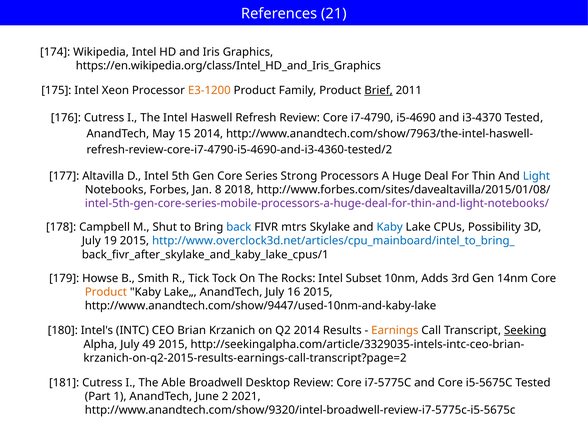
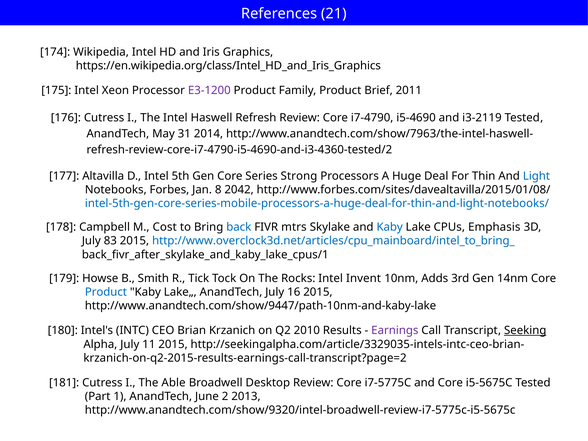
E3-1200 colour: orange -> purple (209, 90)
Brief underline: present -> none (379, 90)
i3-4370: i3-4370 -> i3-2119 (482, 118)
15: 15 -> 31 (184, 134)
2018: 2018 -> 2042 (239, 190)
intel-5th-gen-core-series-mobile-processors-a-huge-deal-for-thin-and-light-notebooks/ colour: purple -> blue (317, 203)
Shut: Shut -> Cost (165, 227)
Possibility: Possibility -> Emphasis (494, 227)
19: 19 -> 83 (110, 241)
Subset: Subset -> Invent (364, 278)
Product colour: orange -> blue (106, 292)
http://www.anandtech.com/show/9447/used-10nm-and-kaby-lake: http://www.anandtech.com/show/9447/used-10nm-and-kaby-lake -> http://www.anandtech.com/show/9447/path-10nm-and-kaby-lake (261, 306)
Q2 2014: 2014 -> 2010 (307, 331)
Earnings colour: orange -> purple (395, 331)
49: 49 -> 11 (149, 344)
2021: 2021 -> 2013 (246, 396)
